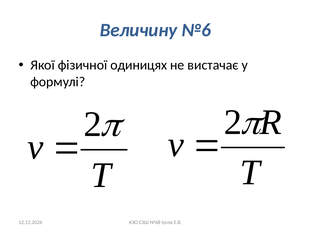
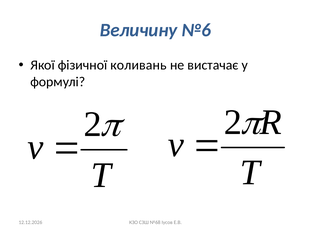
одиницях: одиницях -> коливань (139, 65)
